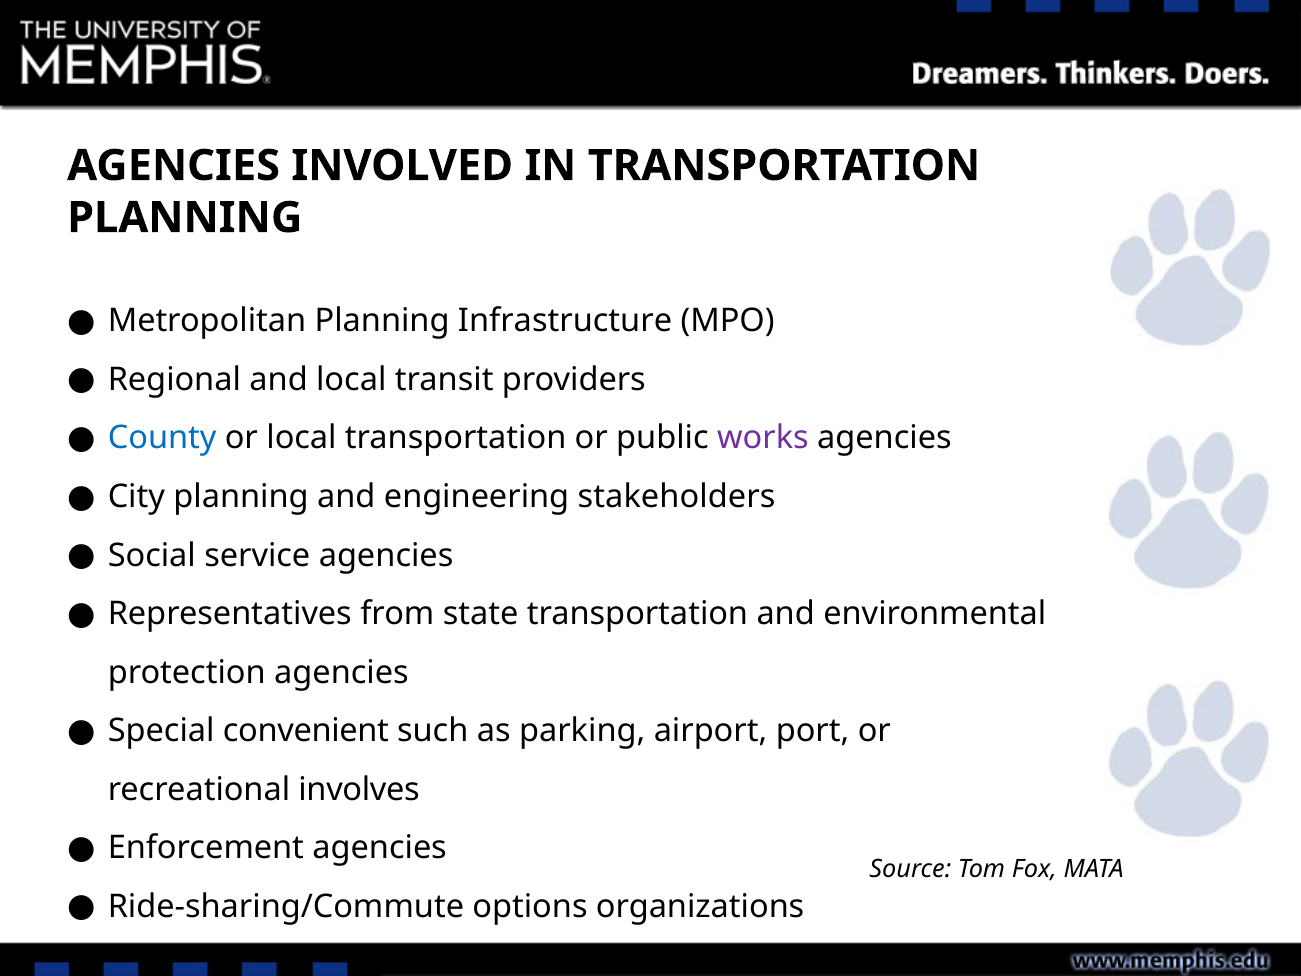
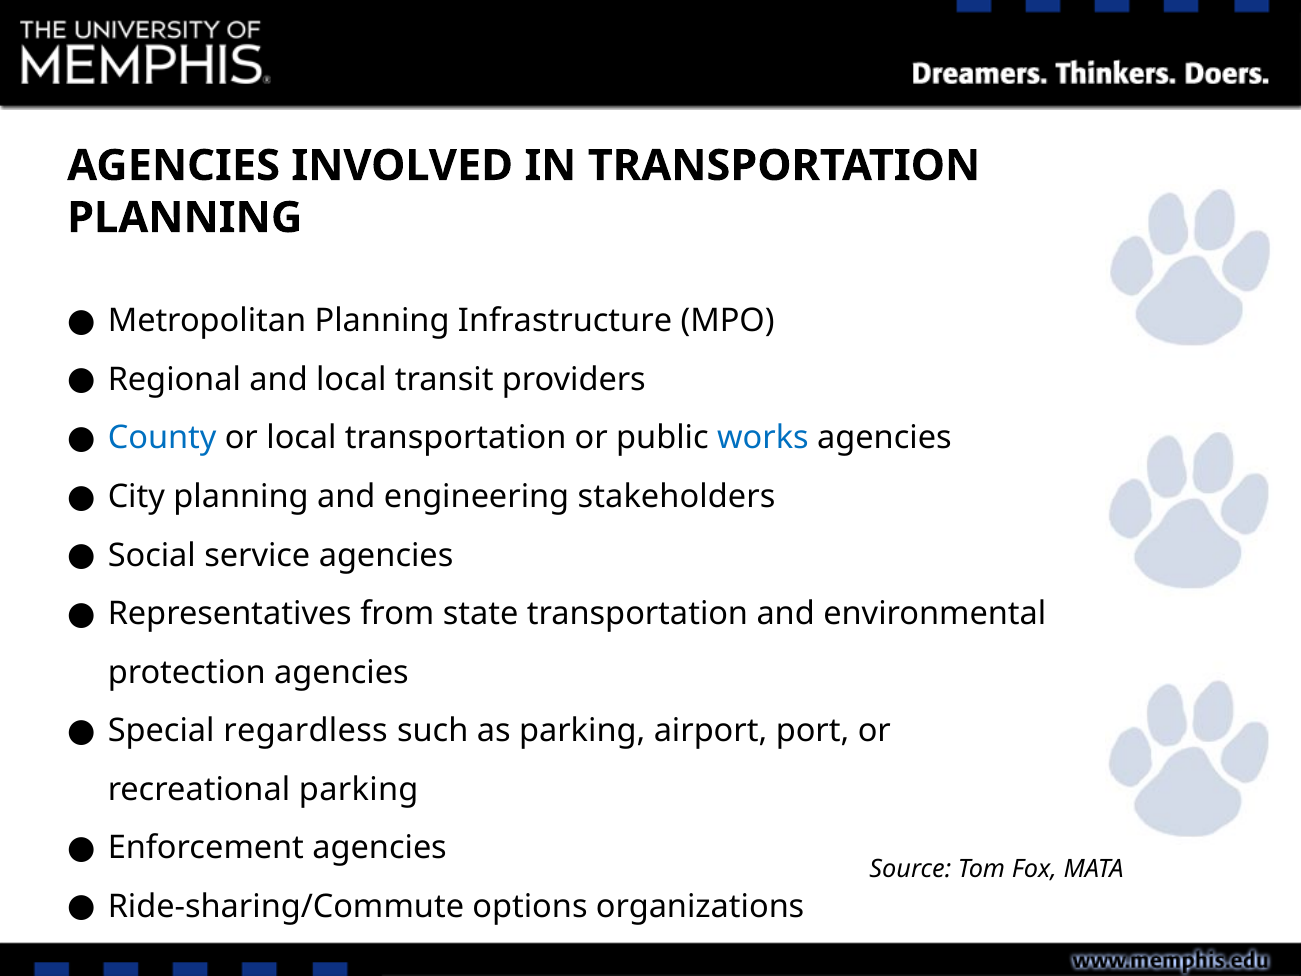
works colour: purple -> blue (763, 438)
convenient: convenient -> regardless (306, 731)
recreational involves: involves -> parking (359, 789)
